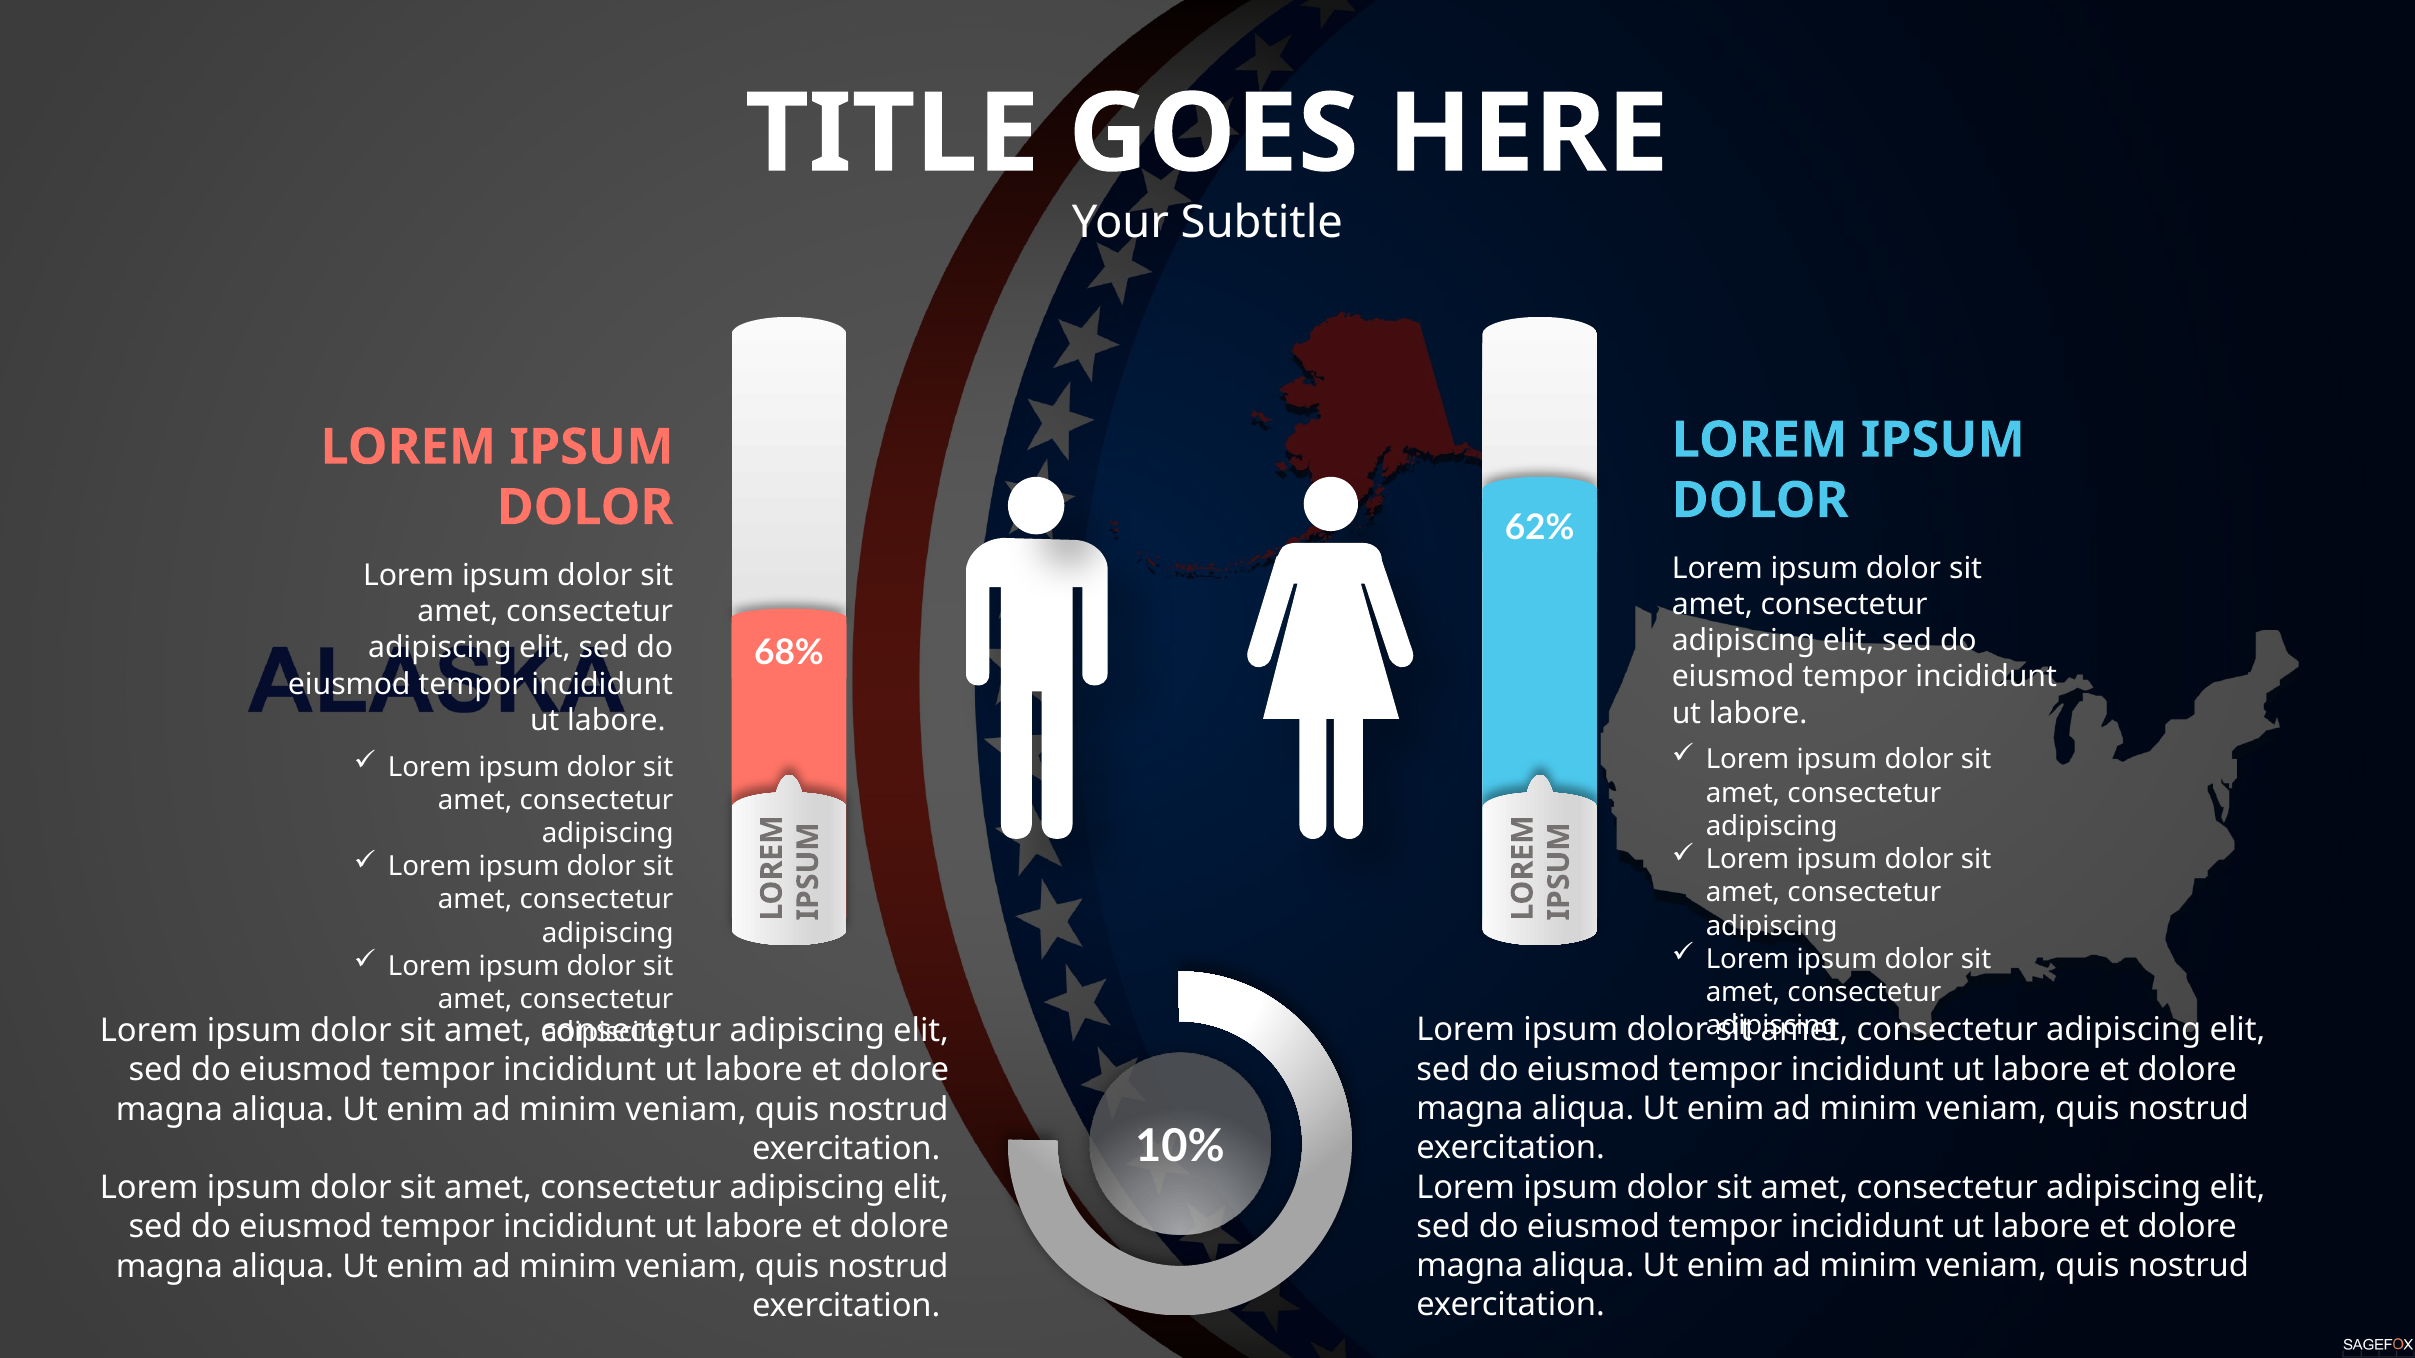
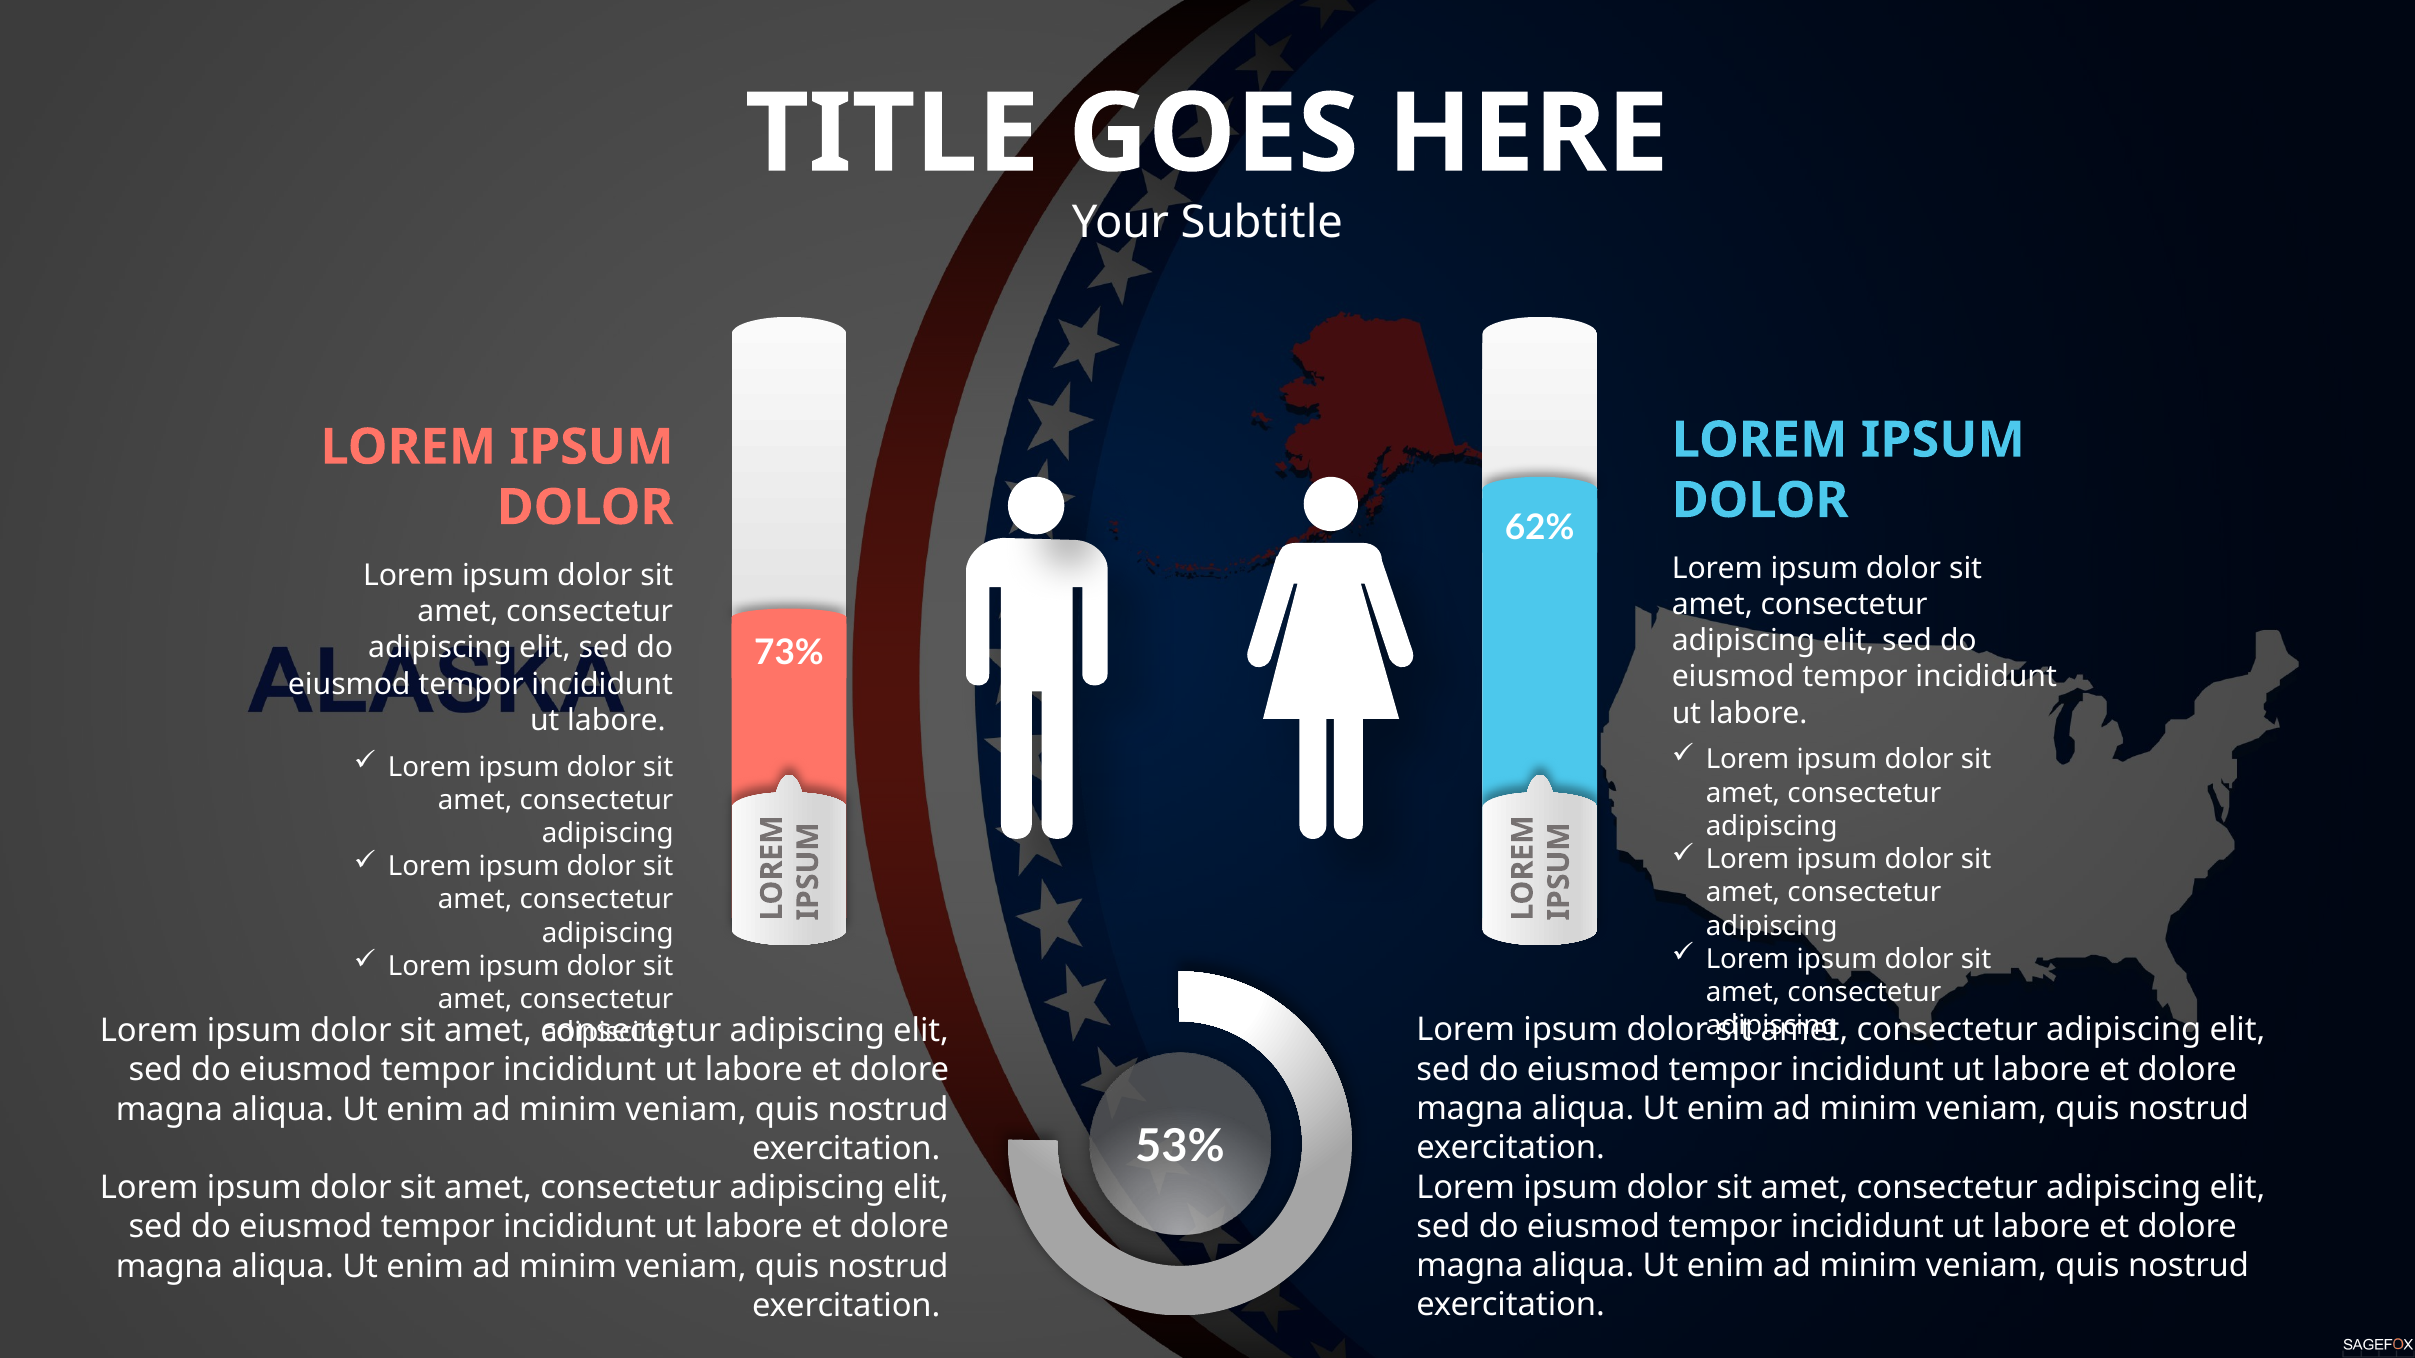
68%: 68% -> 73% (789, 654)
10%: 10% -> 53% (1180, 1147)
